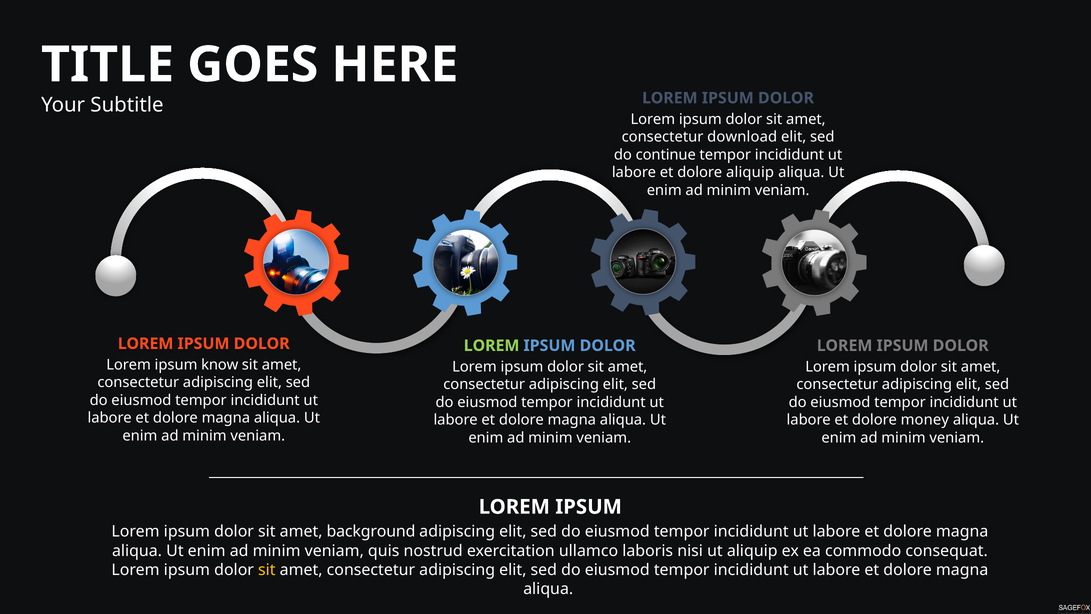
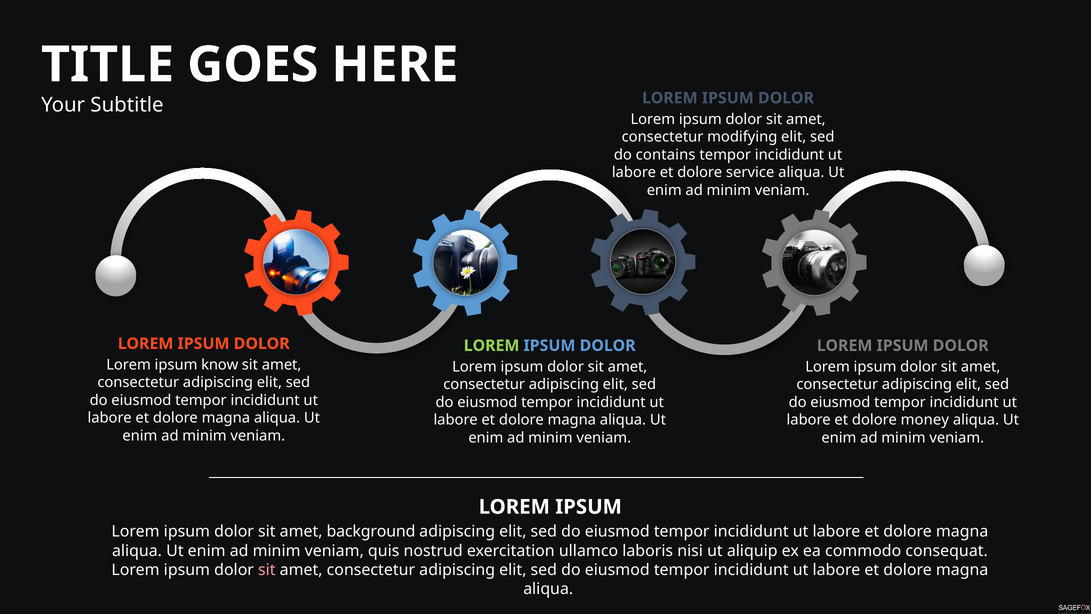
download: download -> modifying (742, 137)
continue: continue -> contains (666, 155)
dolore aliquip: aliquip -> service (750, 172)
sit colour: yellow -> pink (267, 570)
